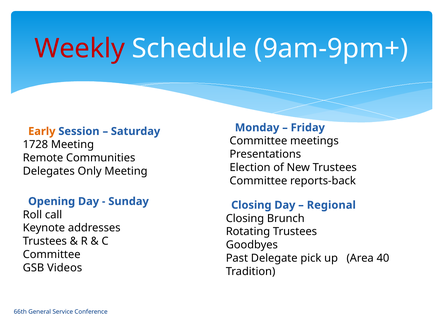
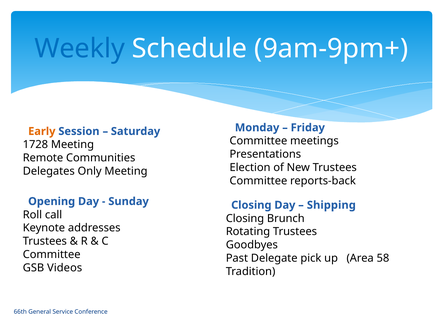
Weekly colour: red -> blue (80, 49)
Regional: Regional -> Shipping (331, 205)
40: 40 -> 58 (383, 258)
